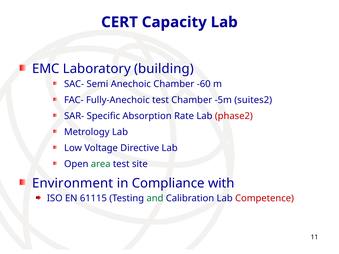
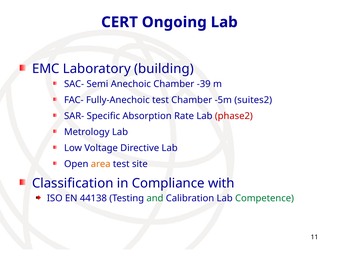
Capacity: Capacity -> Ongoing (174, 22)
-60: -60 -> -39 (204, 84)
area colour: green -> orange (101, 164)
Environment: Environment -> Classification (73, 183)
61115: 61115 -> 44138 (93, 199)
Competence colour: red -> green (265, 199)
